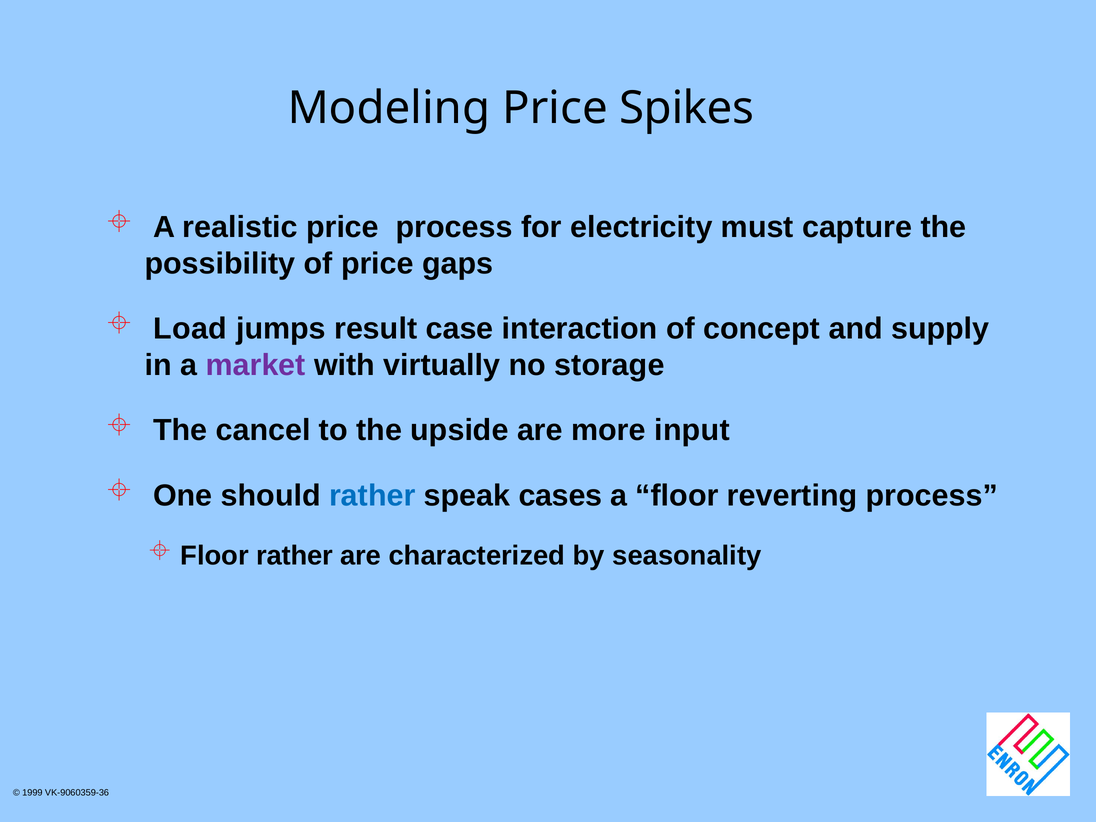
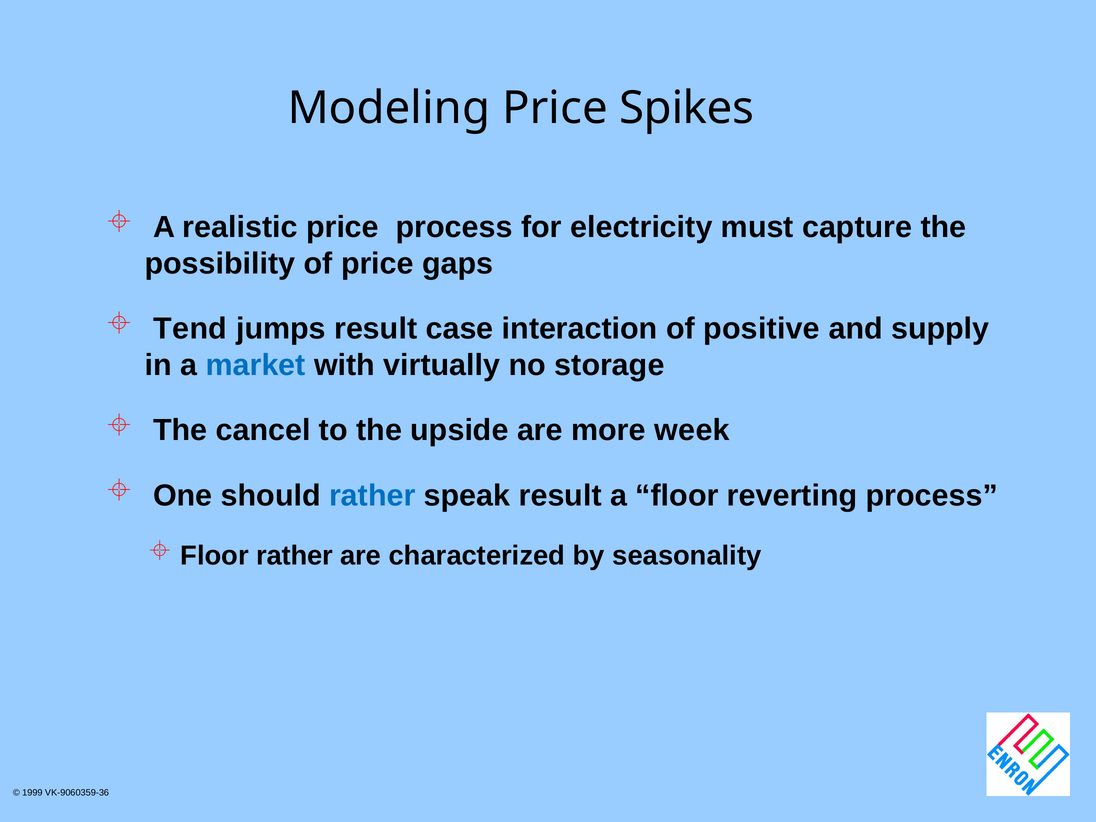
Load: Load -> Tend (190, 329)
concept: concept -> positive (762, 329)
market colour: purple -> blue (256, 365)
input: input -> week (692, 430)
speak cases: cases -> result (560, 496)
